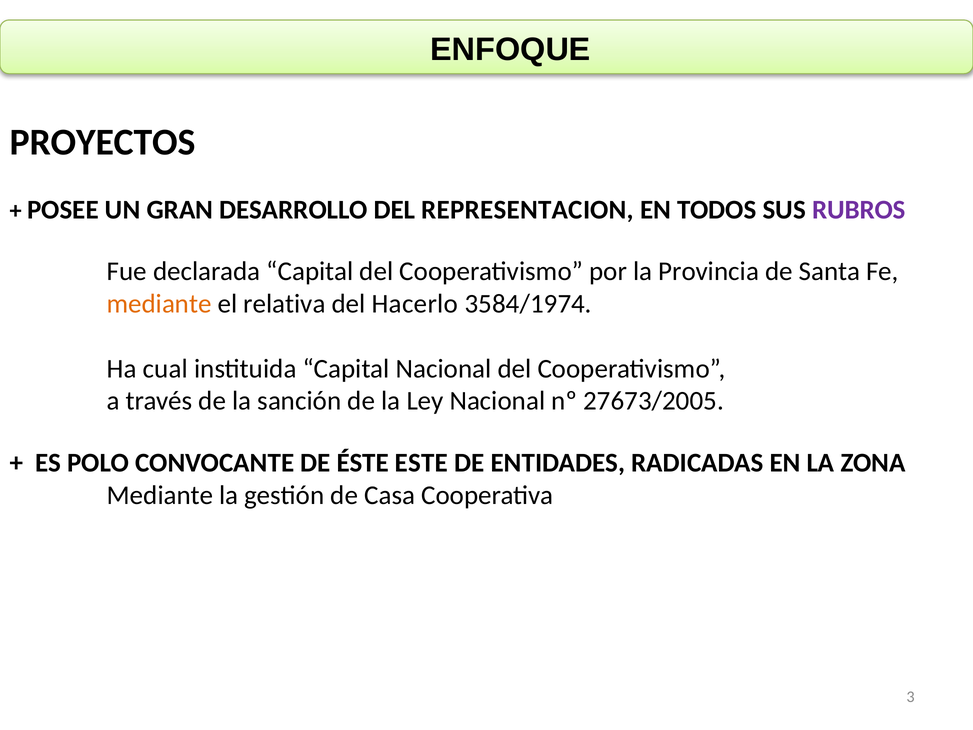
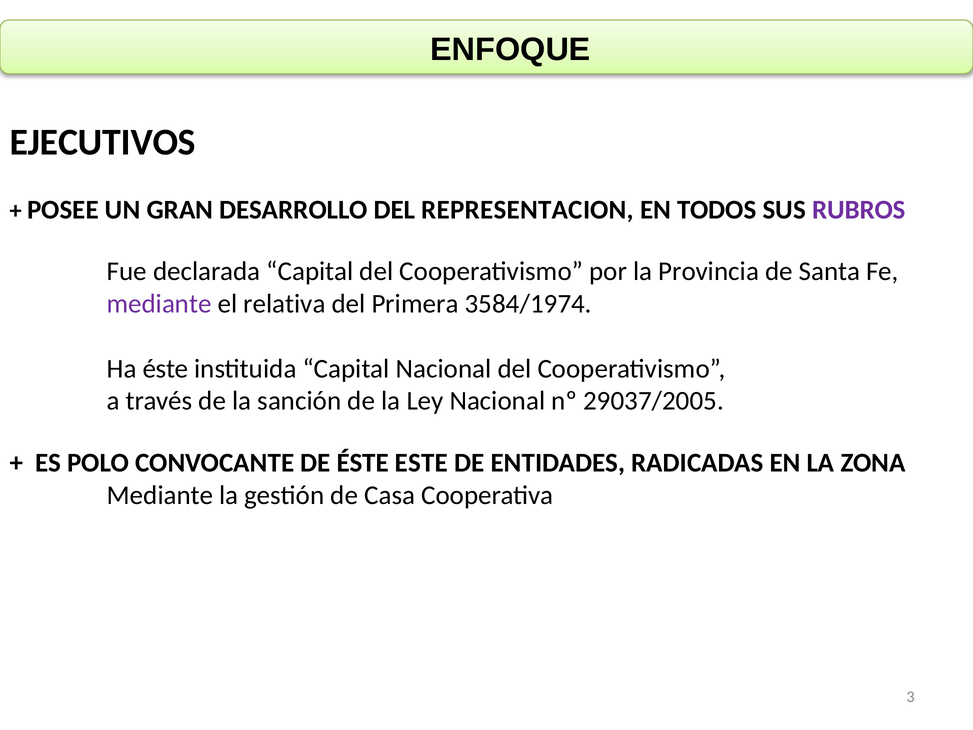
PROYECTOS: PROYECTOS -> EJECUTIVOS (103, 142)
mediante colour: orange -> purple (159, 304)
Hacerlo: Hacerlo -> Primera (415, 304)
Ha cual: cual -> éste (165, 368)
27673/2005: 27673/2005 -> 29037/2005 (654, 401)
